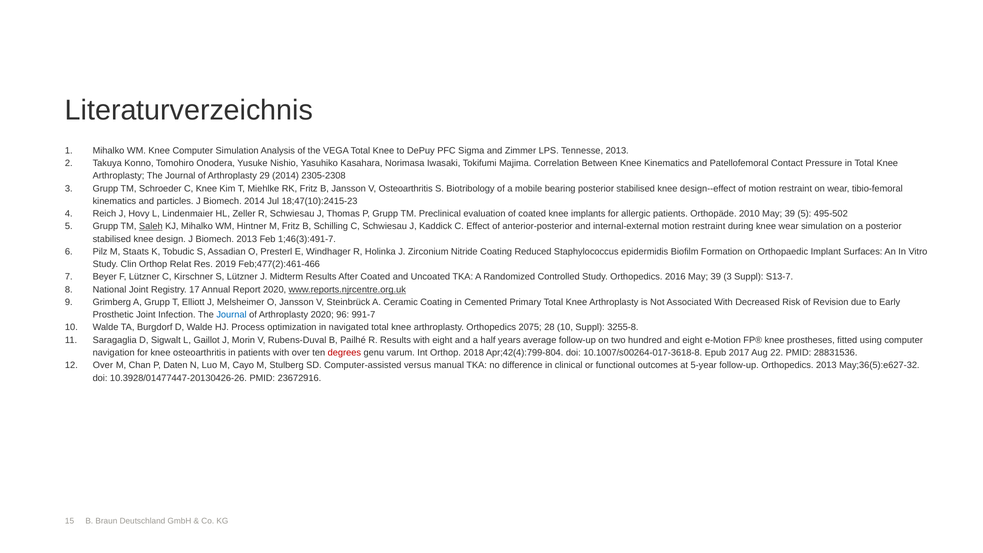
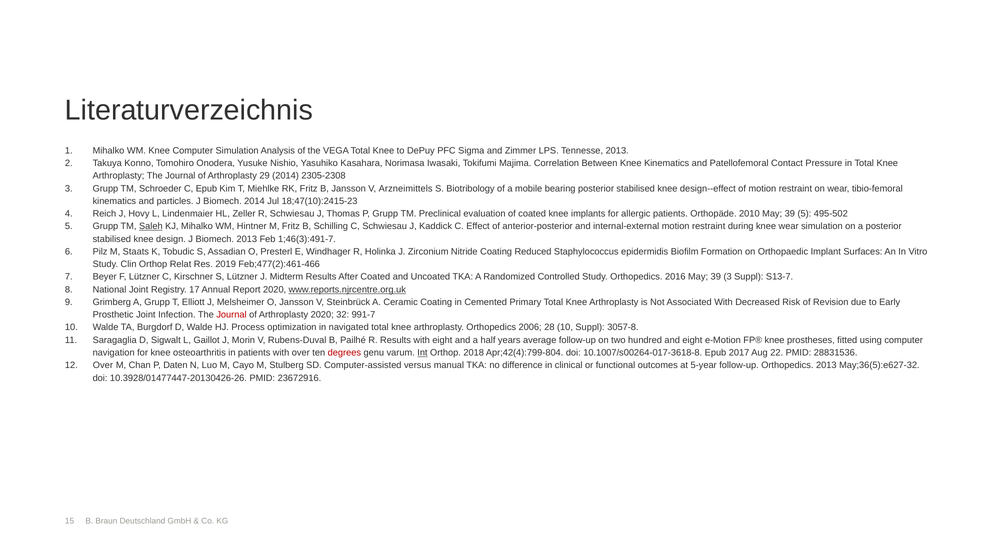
C Knee: Knee -> Epub (206, 189)
V Osteoarthritis: Osteoarthritis -> Arzneimittels (406, 189)
Journal colour: blue -> red (231, 315)
96: 96 -> 32 (343, 315)
2075: 2075 -> 2006 (530, 327)
3255-8: 3255-8 -> 3057-8 (623, 327)
Int underline: none -> present (422, 353)
